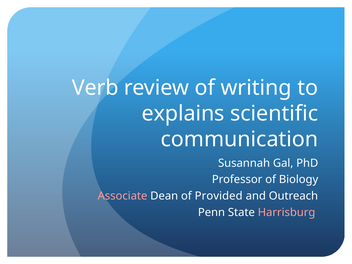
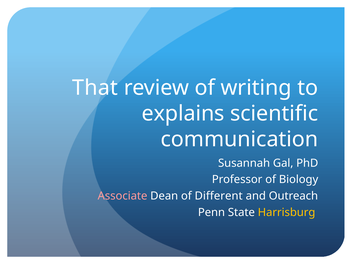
Verb: Verb -> That (95, 88)
Provided: Provided -> Different (219, 196)
Harrisburg colour: pink -> yellow (287, 212)
